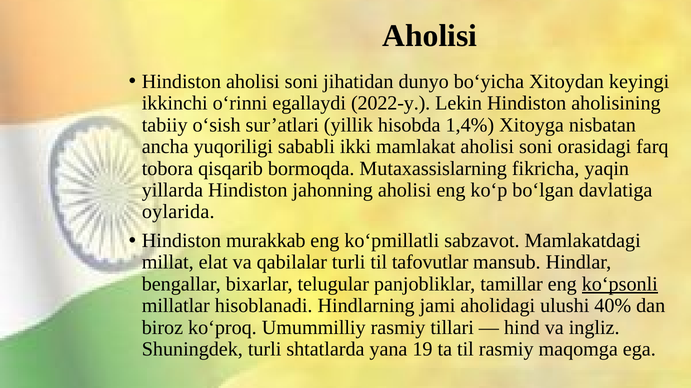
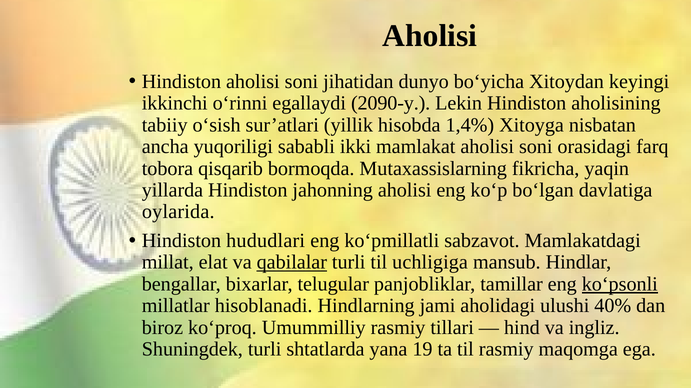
2022-y: 2022-y -> 2090-y (391, 104)
murakkab: murakkab -> hududlari (266, 241)
qabilalar underline: none -> present (292, 263)
tafovutlar: tafovutlar -> uchligiga (430, 263)
